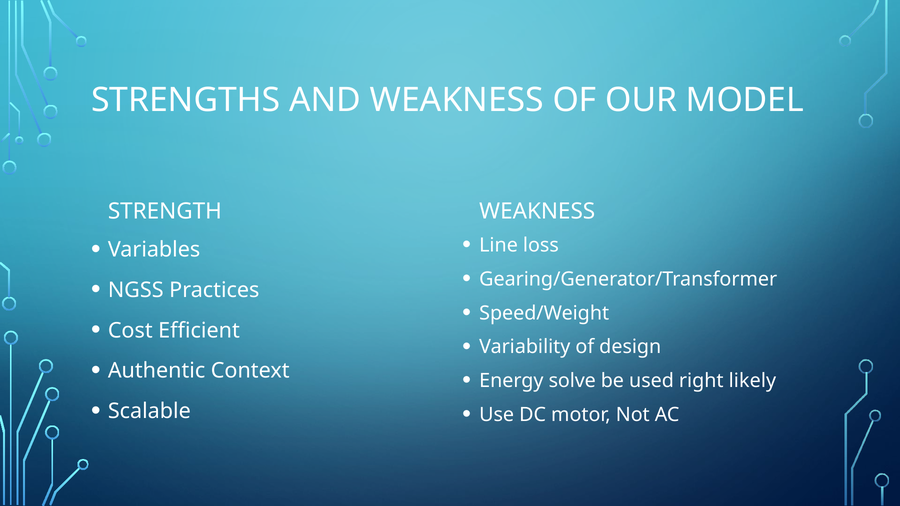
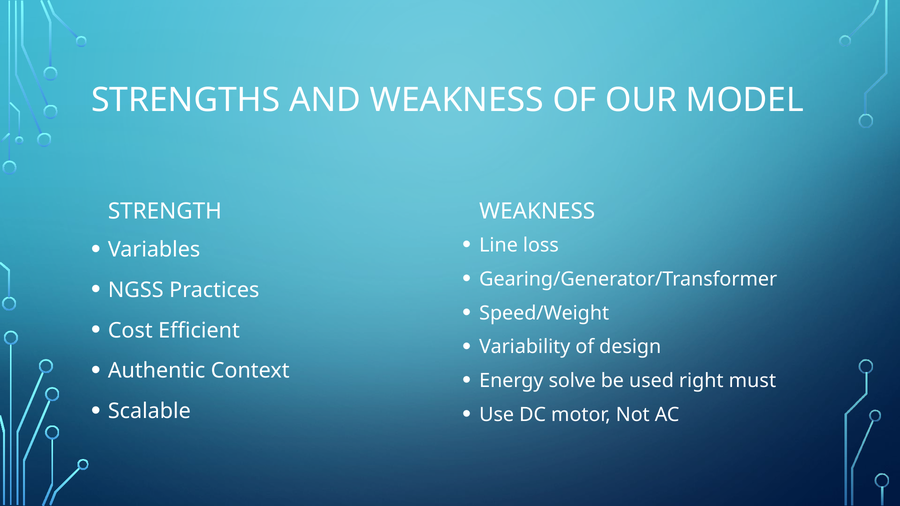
likely: likely -> must (752, 381)
